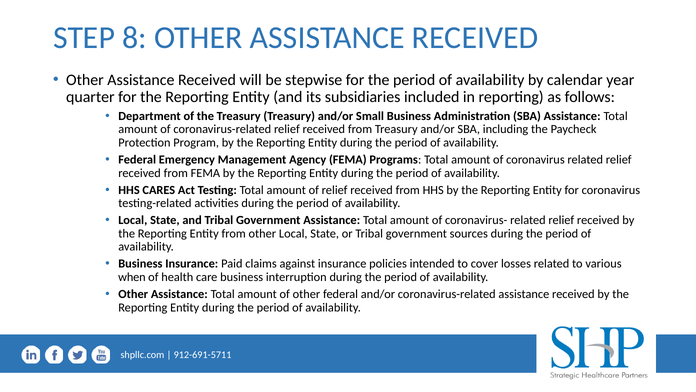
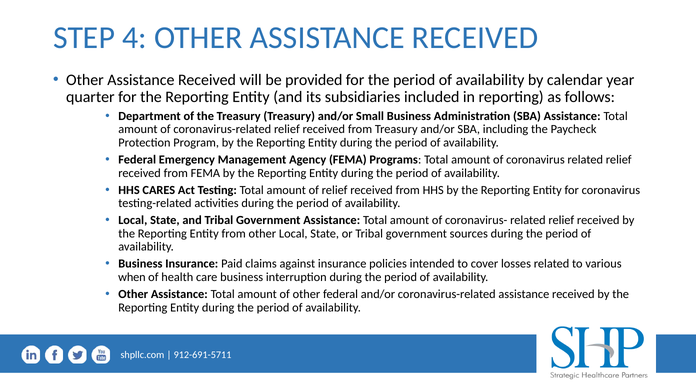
8: 8 -> 4 (135, 38)
stepwise: stepwise -> provided (314, 80)
